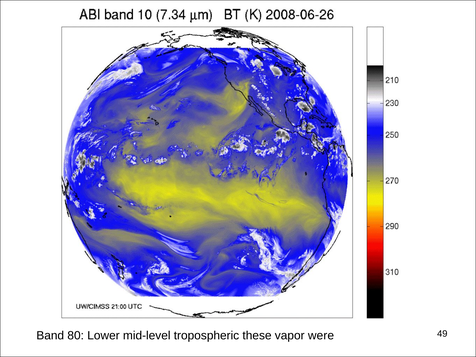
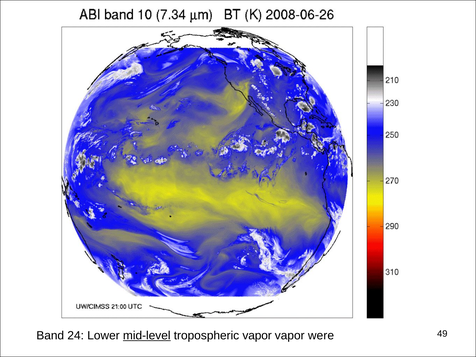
80: 80 -> 24 (76, 336)
mid-level underline: none -> present (147, 336)
tropospheric these: these -> vapor (257, 336)
